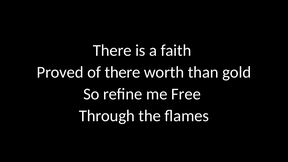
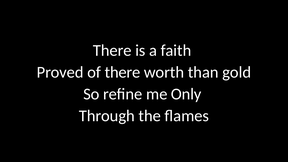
Free: Free -> Only (186, 94)
